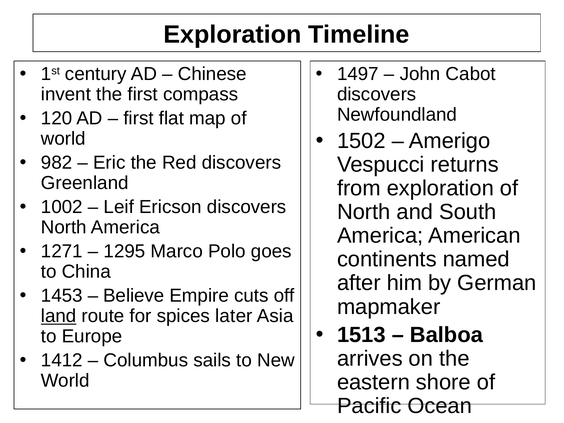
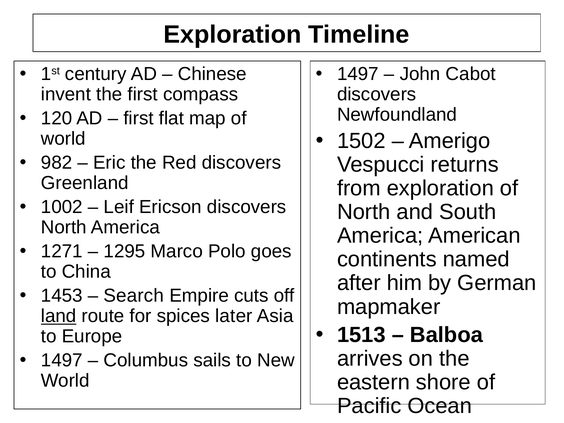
Believe: Believe -> Search (134, 296)
1412: 1412 -> 1497 (62, 360)
